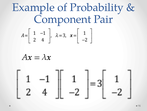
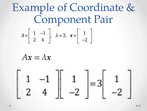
Probability: Probability -> Coordinate (97, 7)
